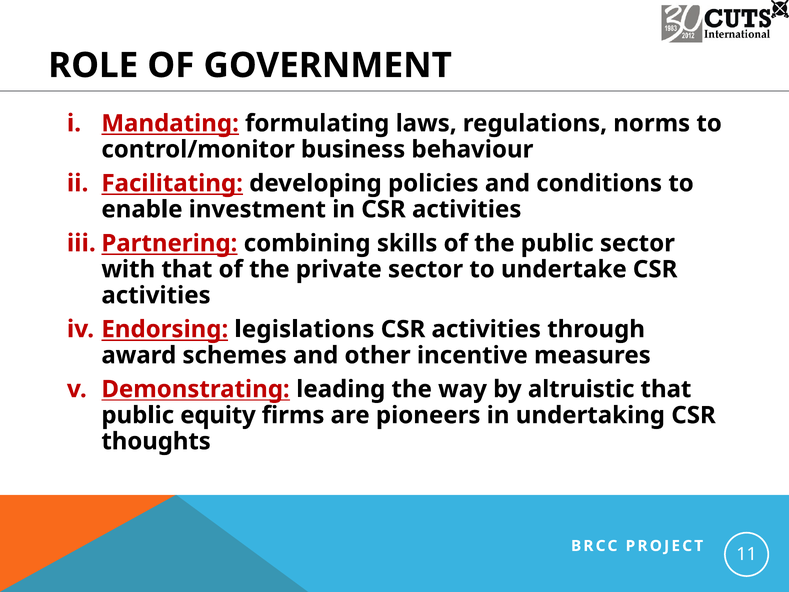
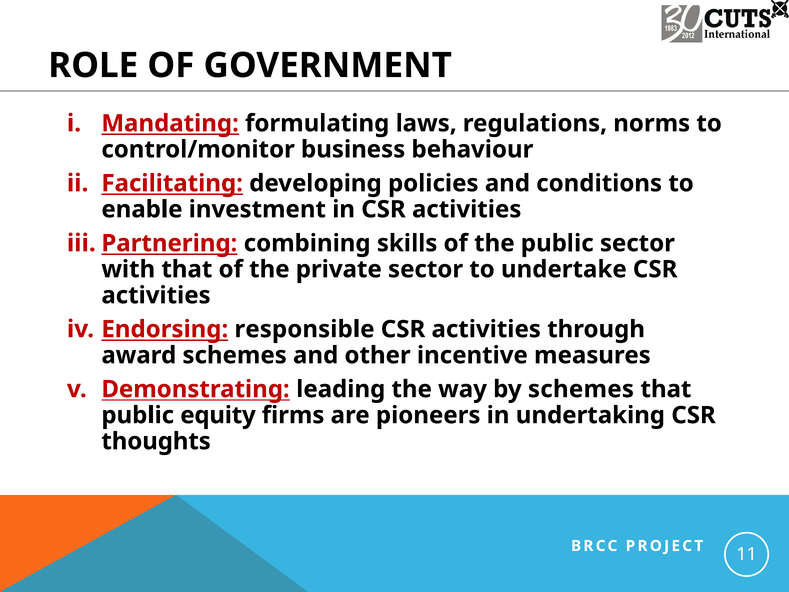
legislations: legislations -> responsible (304, 329)
by altruistic: altruistic -> schemes (581, 389)
